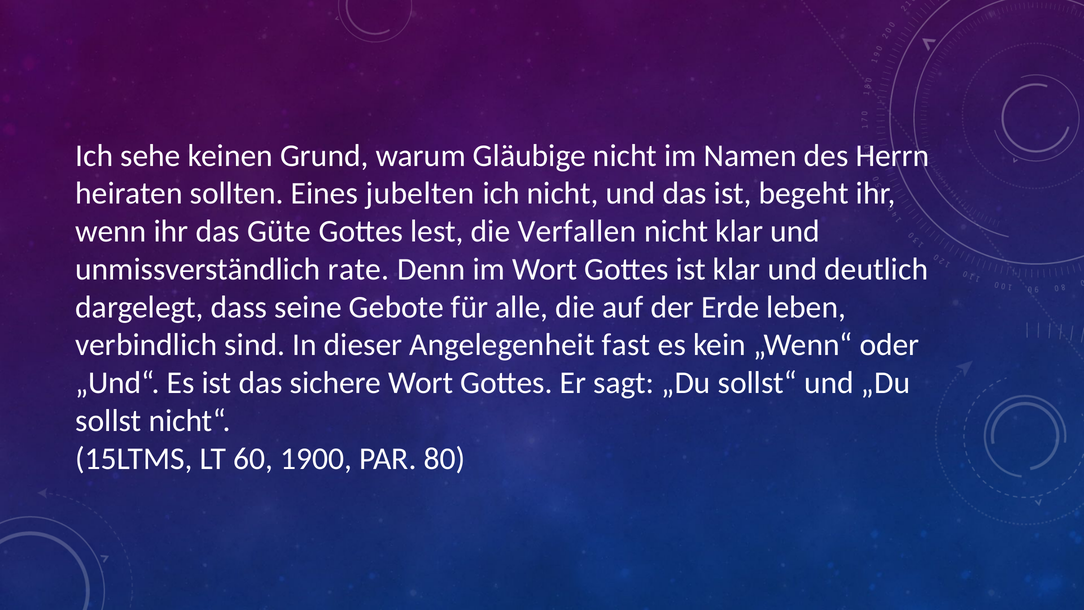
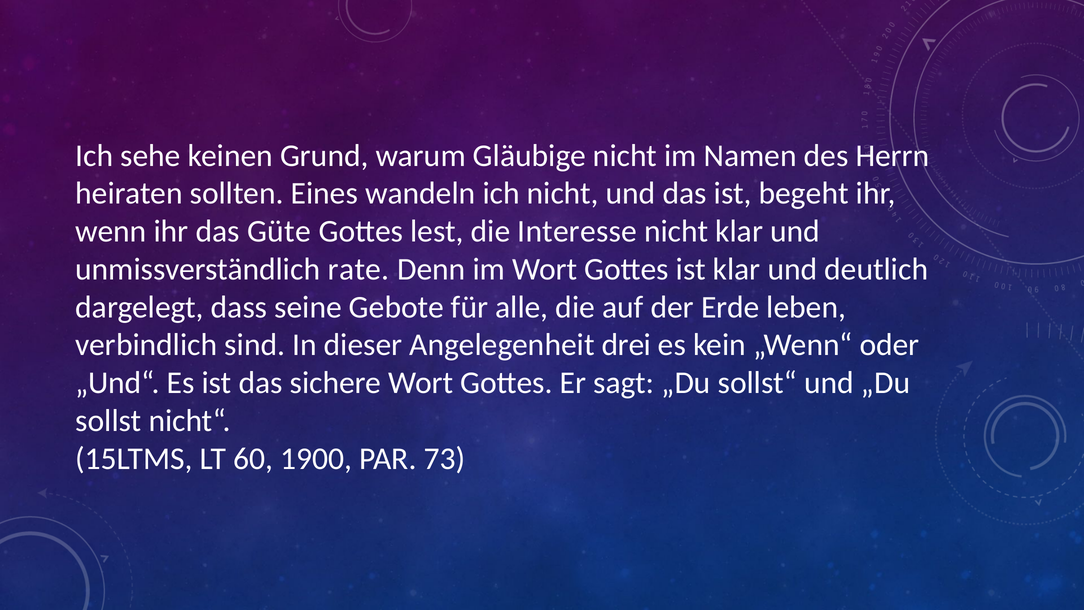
jubelten: jubelten -> wandeln (420, 193)
Verfallen: Verfallen -> Interesse (577, 231)
fast: fast -> drei (626, 345)
80: 80 -> 73 (445, 459)
